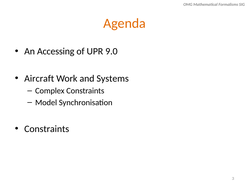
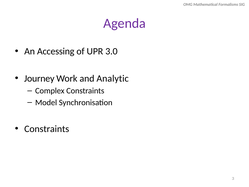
Agenda colour: orange -> purple (125, 23)
9.0: 9.0 -> 3.0 (111, 51)
Aircraft: Aircraft -> Journey (39, 78)
Systems: Systems -> Analytic (113, 78)
